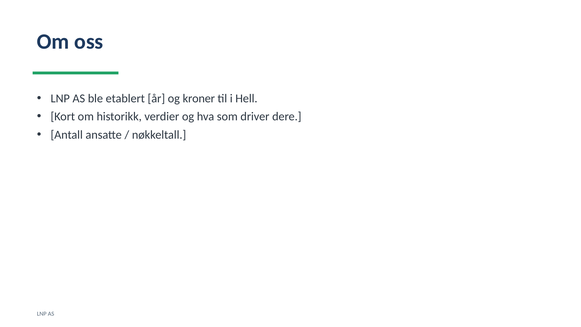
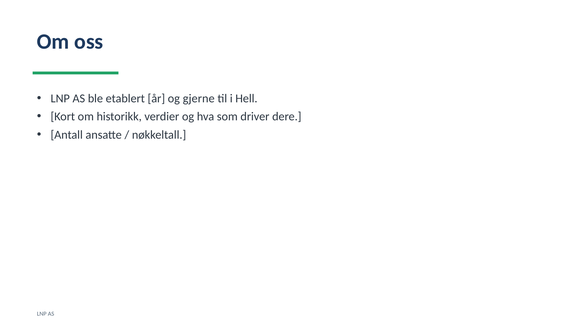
kroner: kroner -> gjerne (199, 98)
